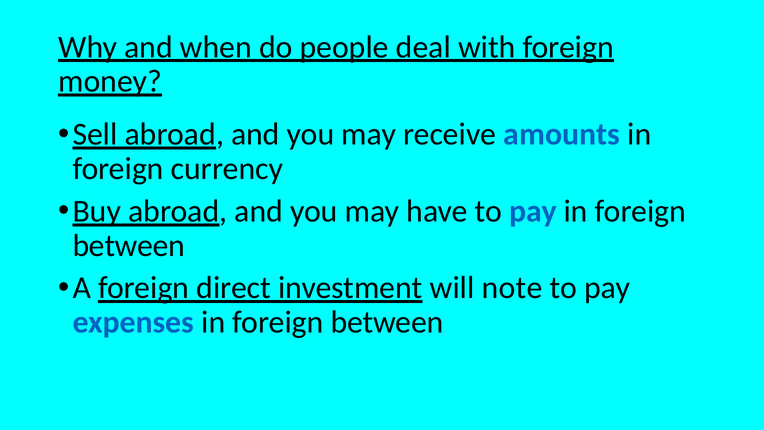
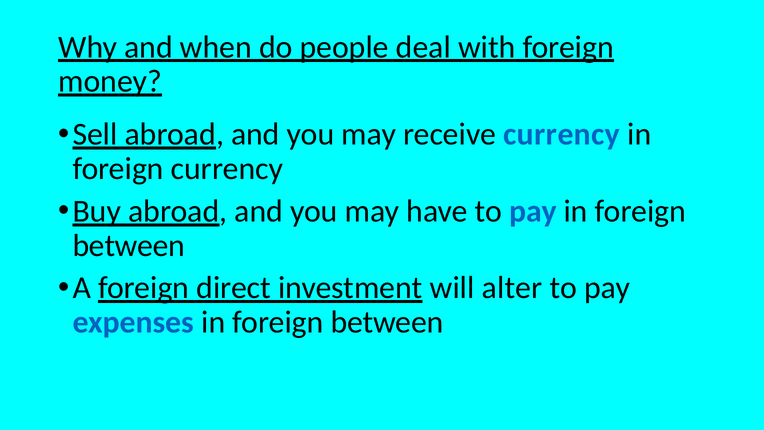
receive amounts: amounts -> currency (562, 134)
note: note -> alter (512, 288)
